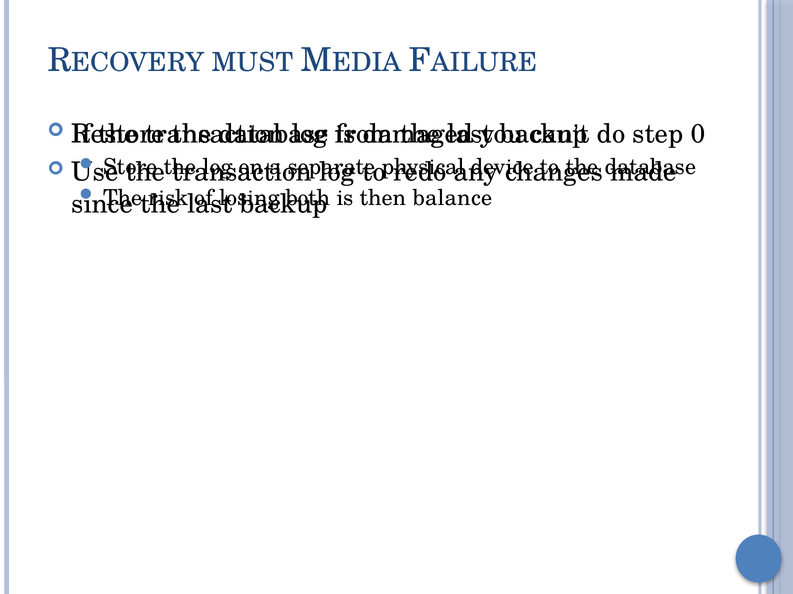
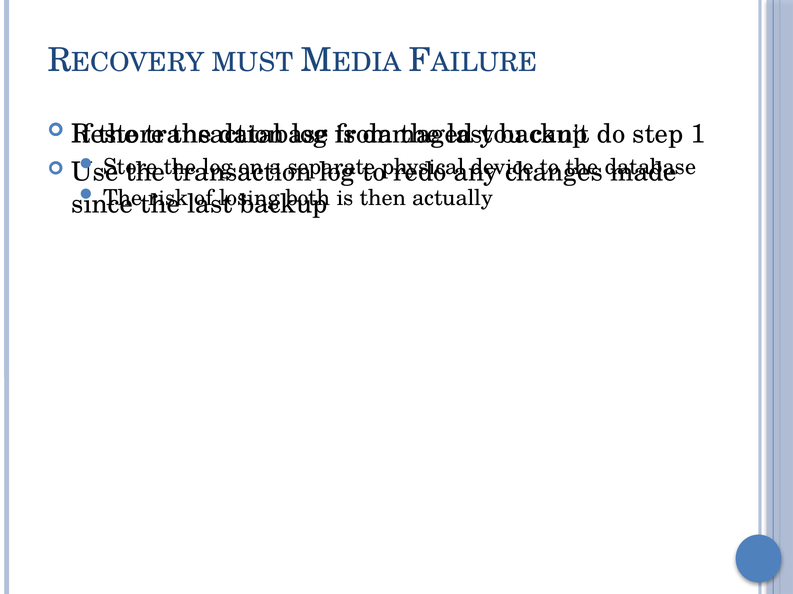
0: 0 -> 1 (698, 134)
balance: balance -> actually (453, 198)
